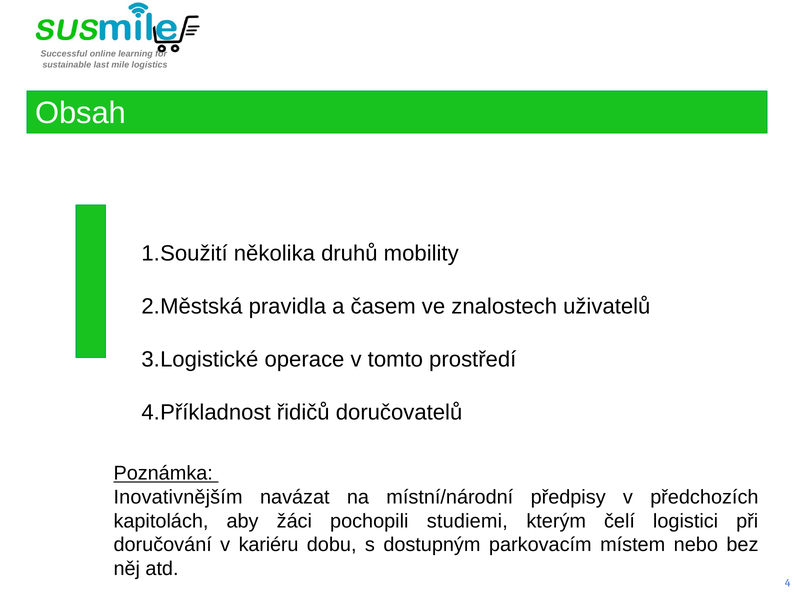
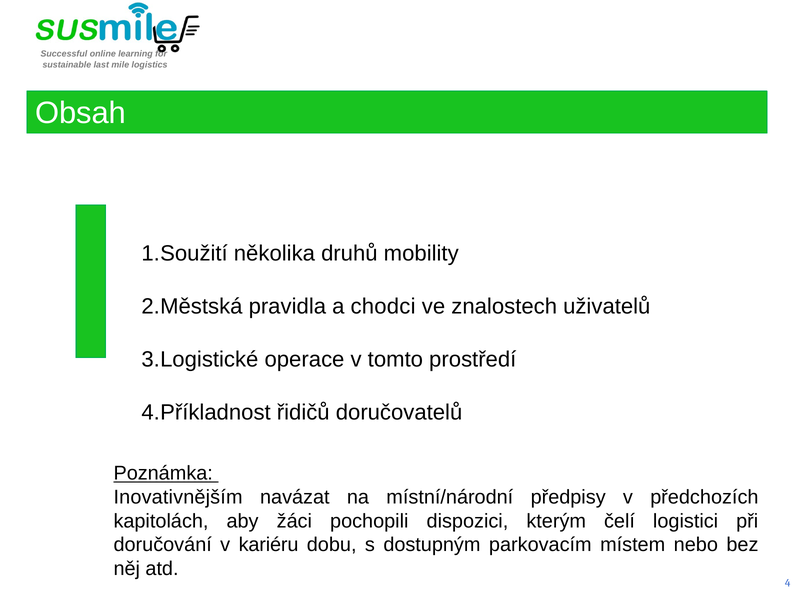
časem: časem -> chodci (383, 307)
studiemi: studiemi -> dispozici (467, 521)
